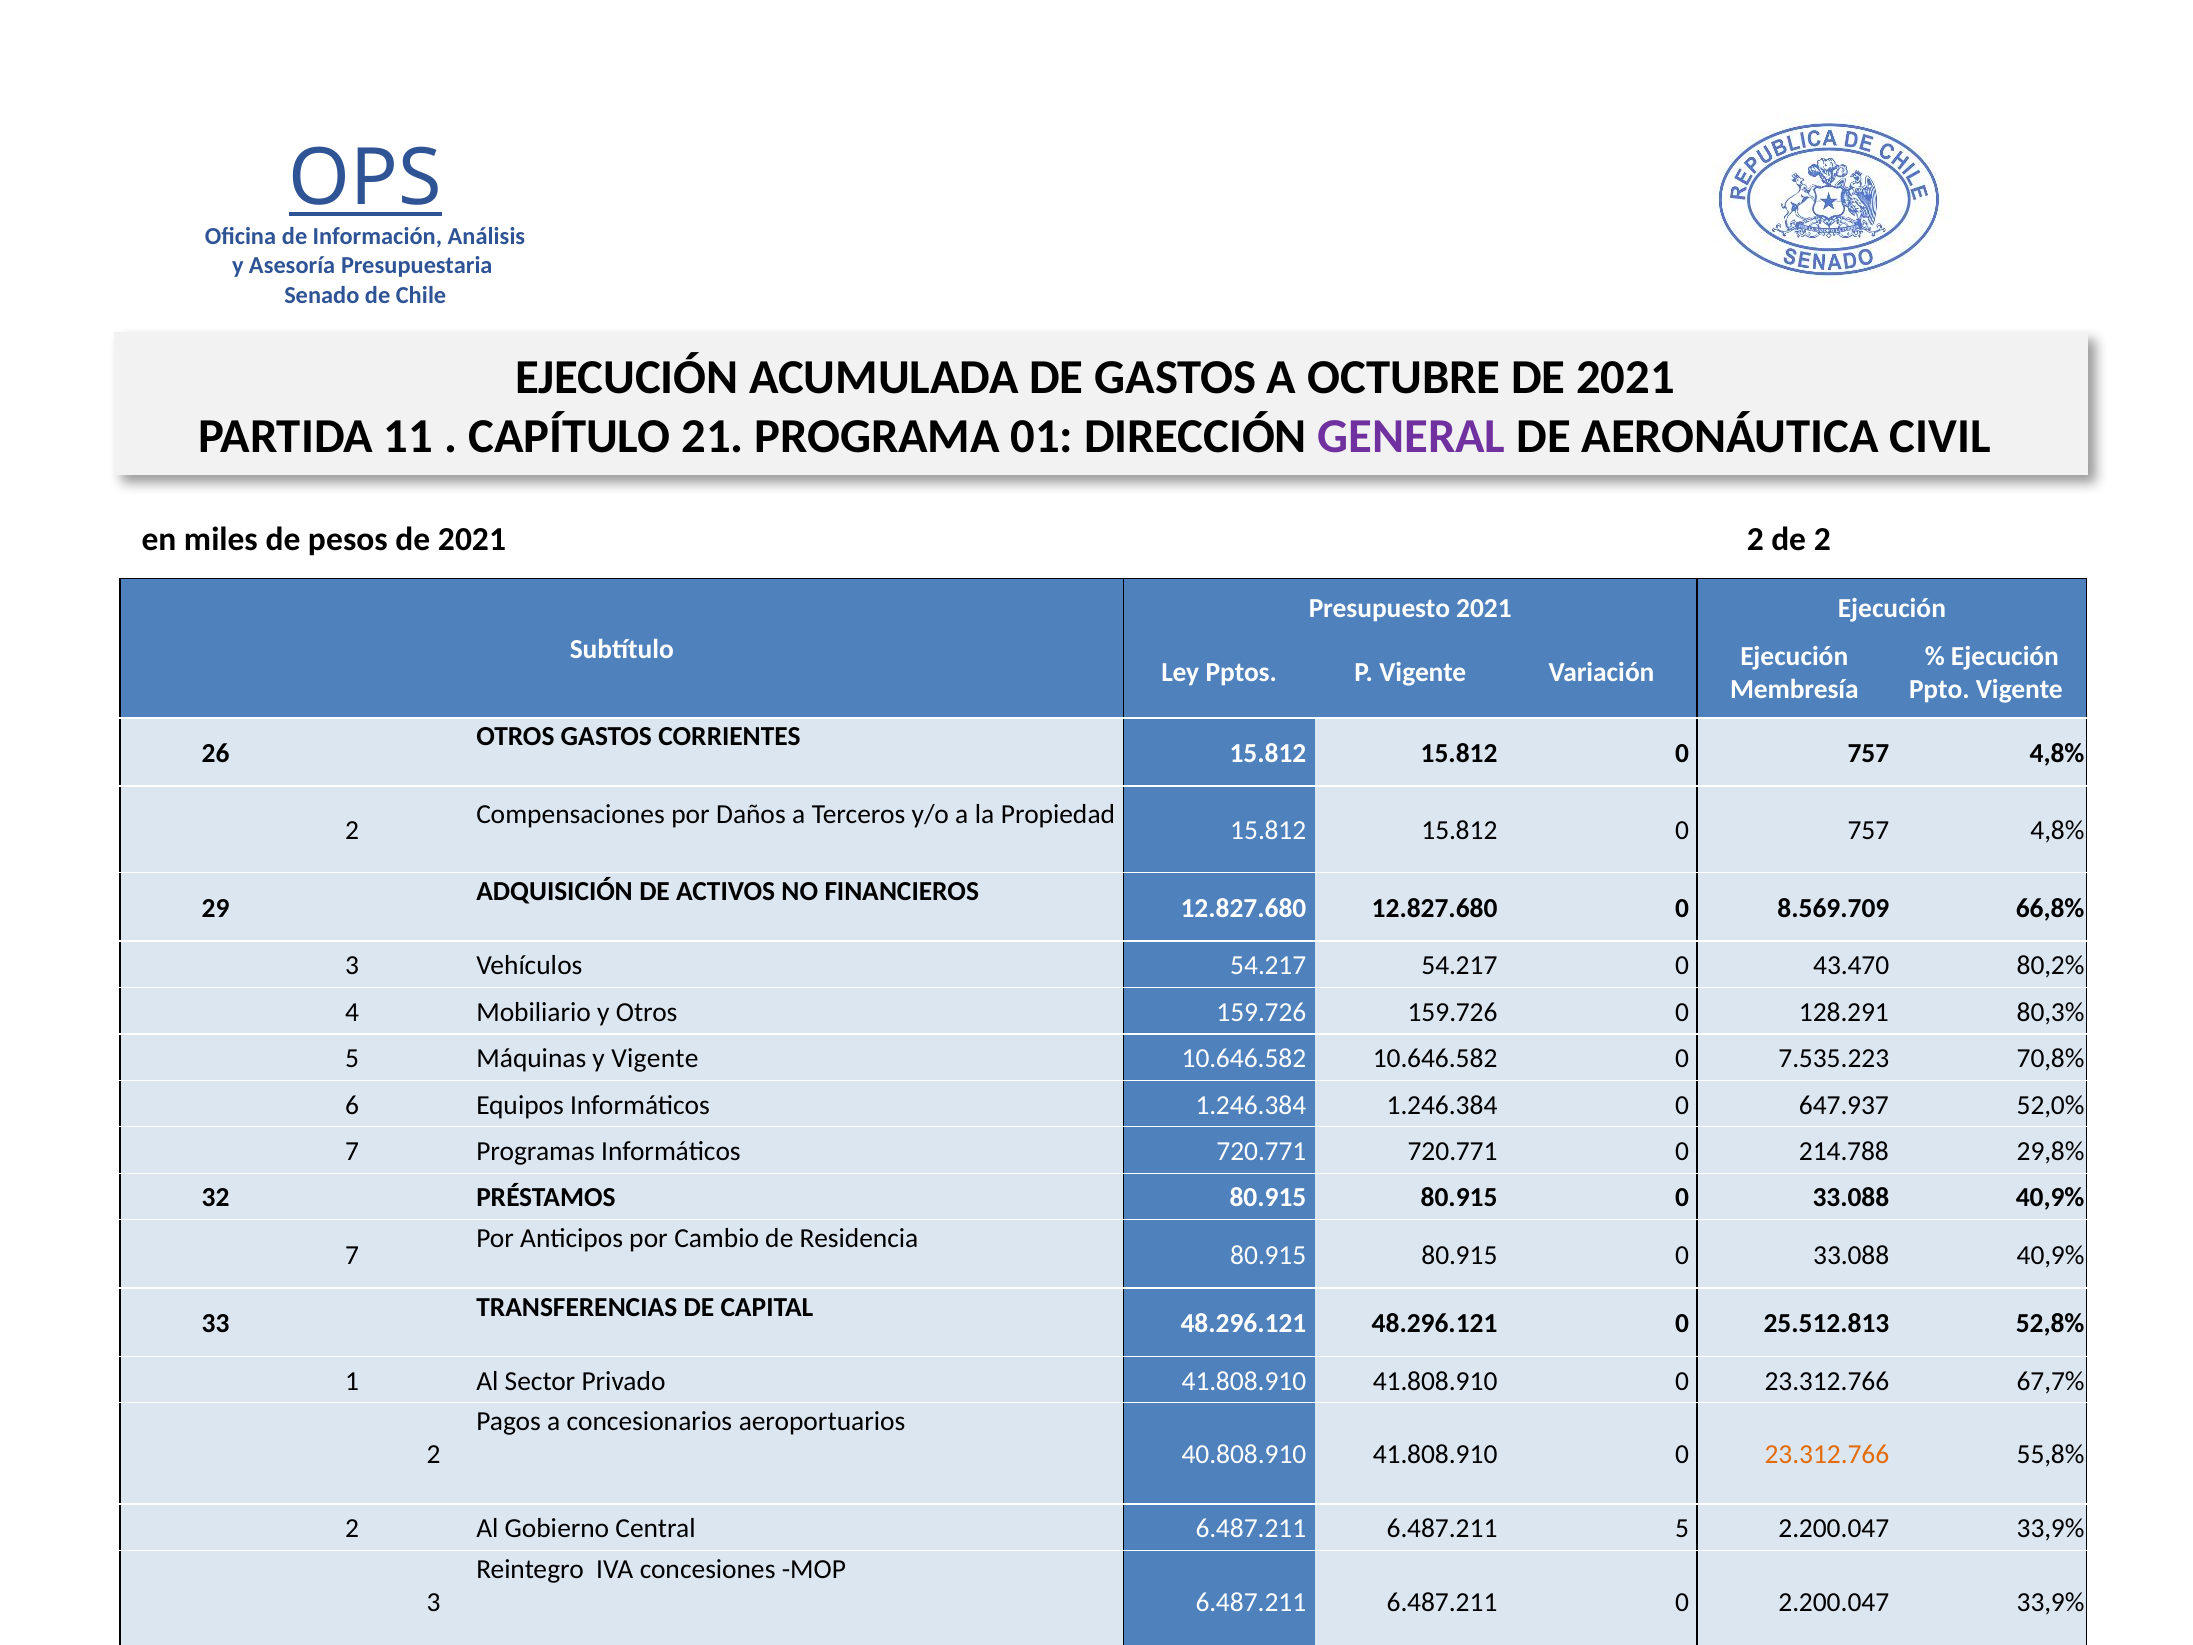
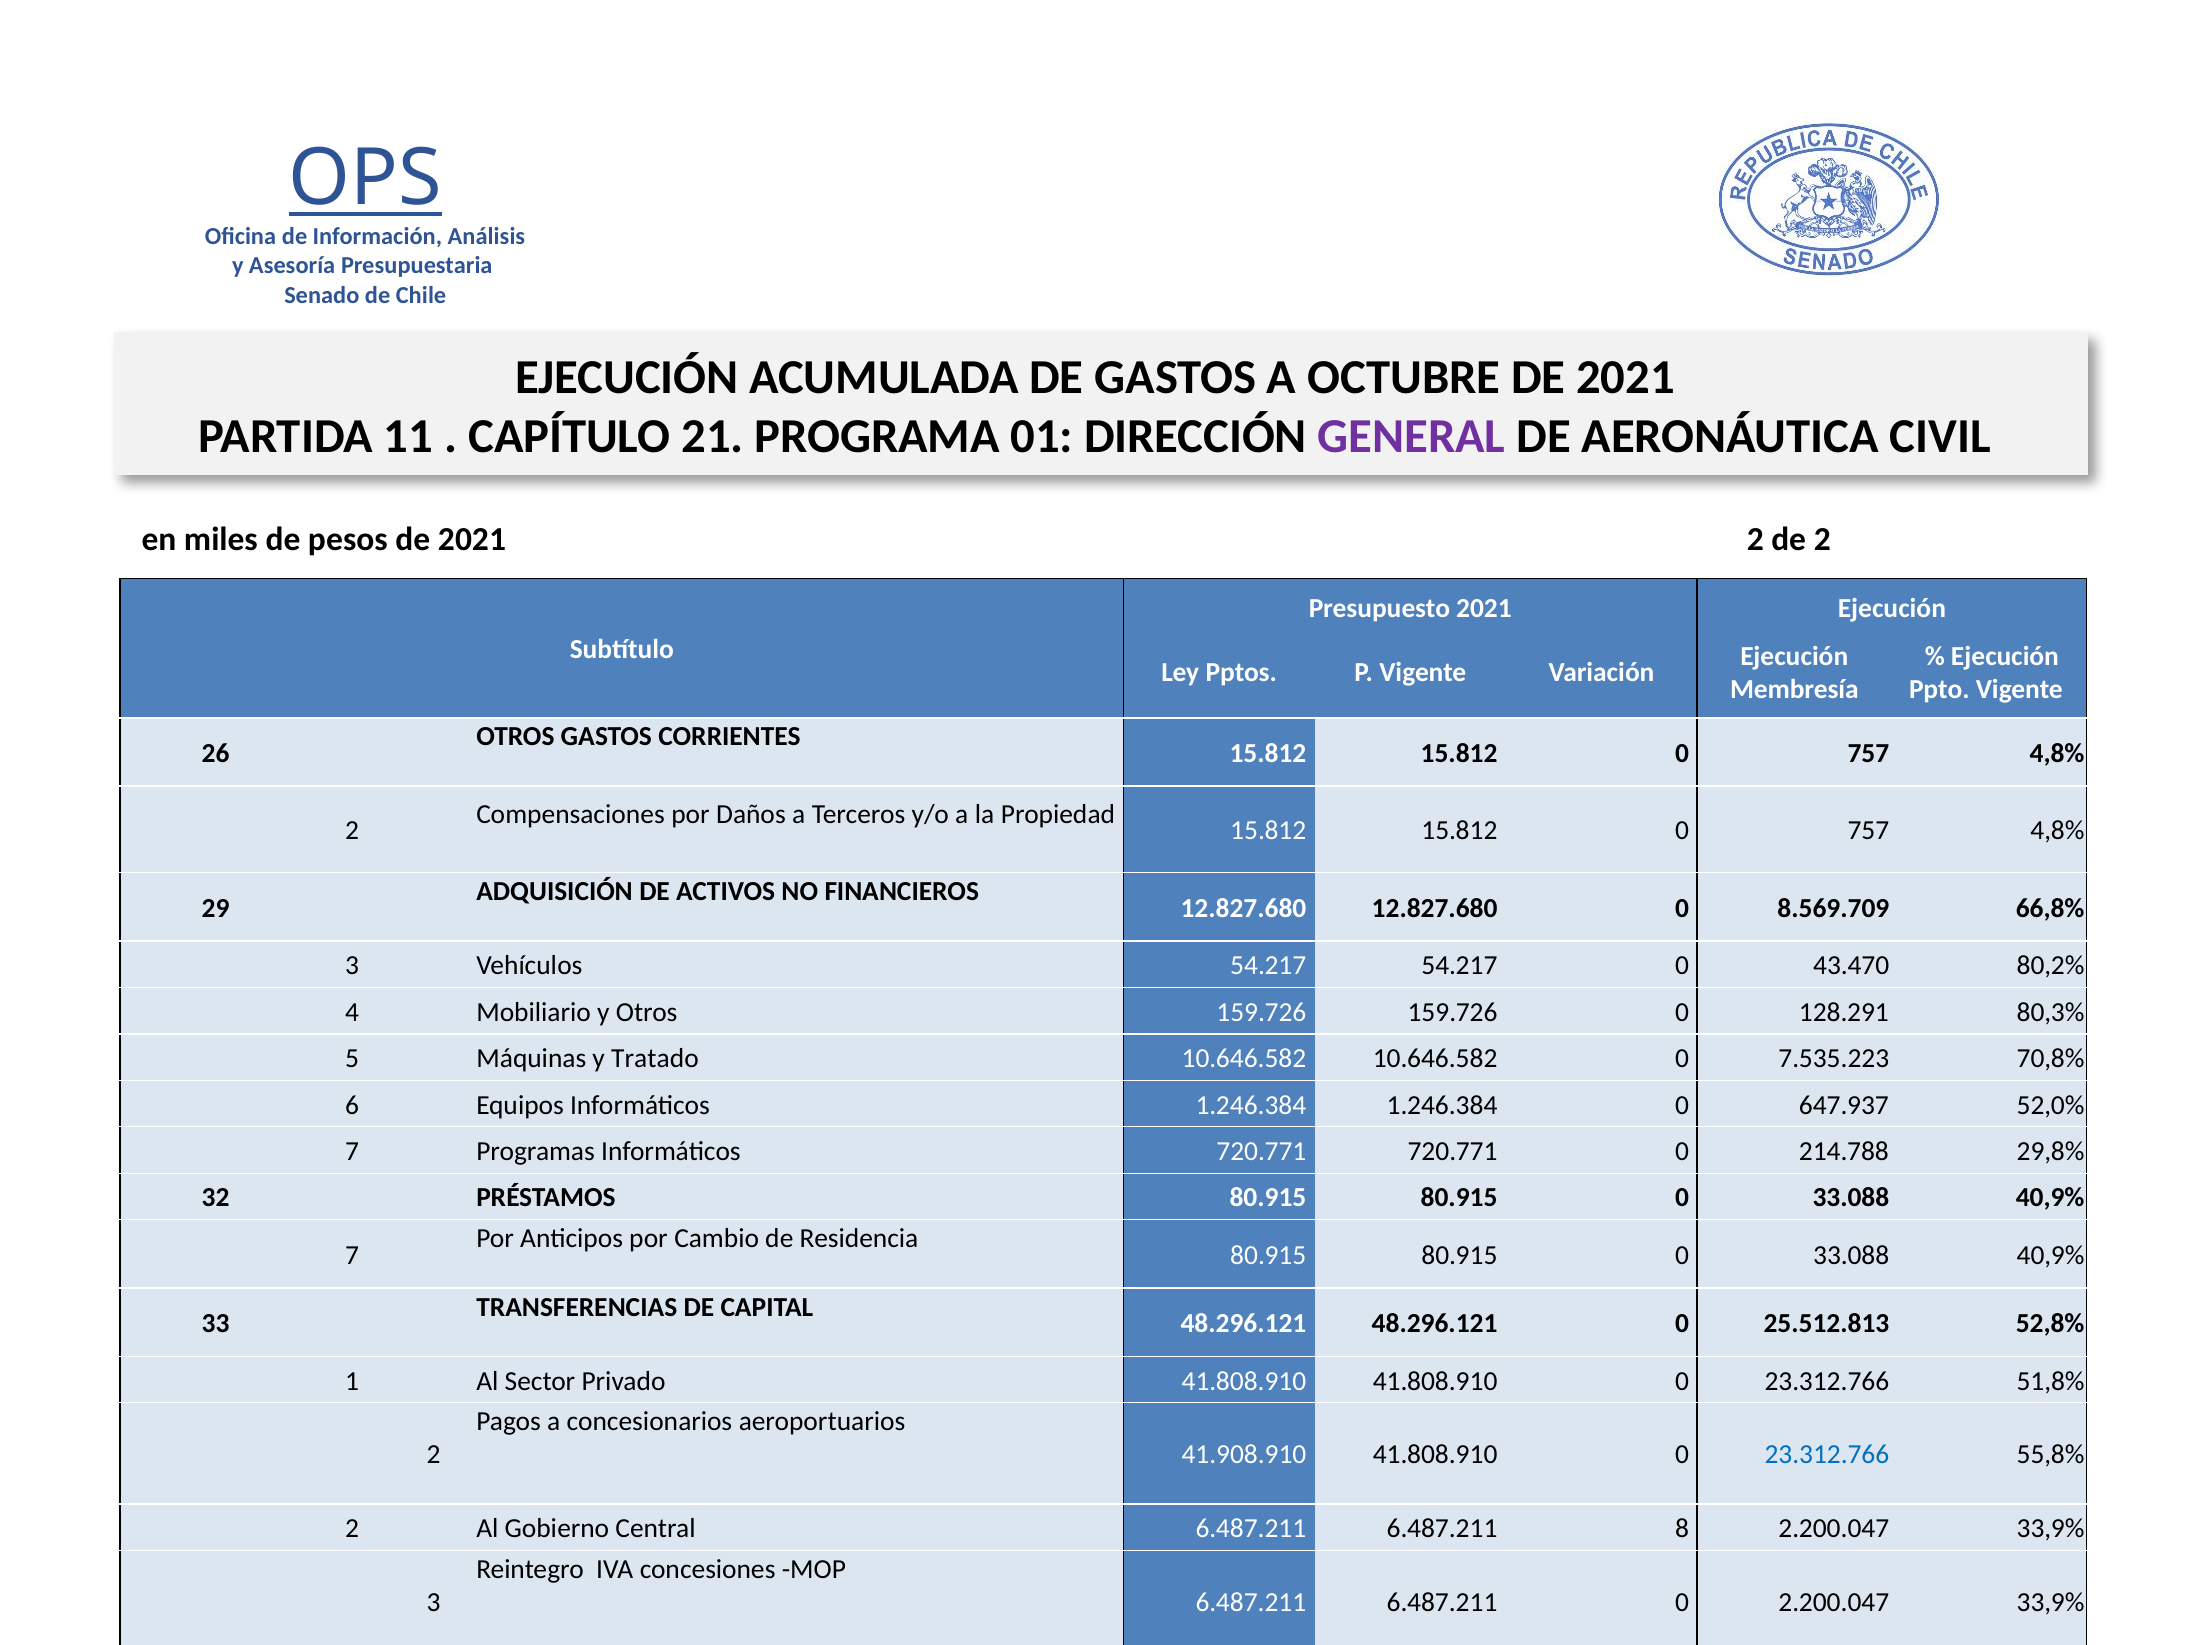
y Vigente: Vigente -> Tratado (655, 1058)
67,7%: 67,7% -> 51,8% (2051, 1381)
40.808.910: 40.808.910 -> 41.908.910 (1244, 1455)
23.312.766 colour: orange -> blue (1827, 1455)
6.487.211 5: 5 -> 8 (1682, 1528)
